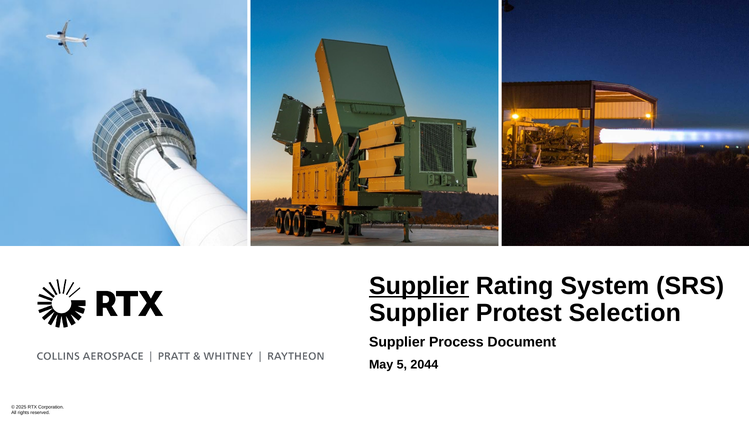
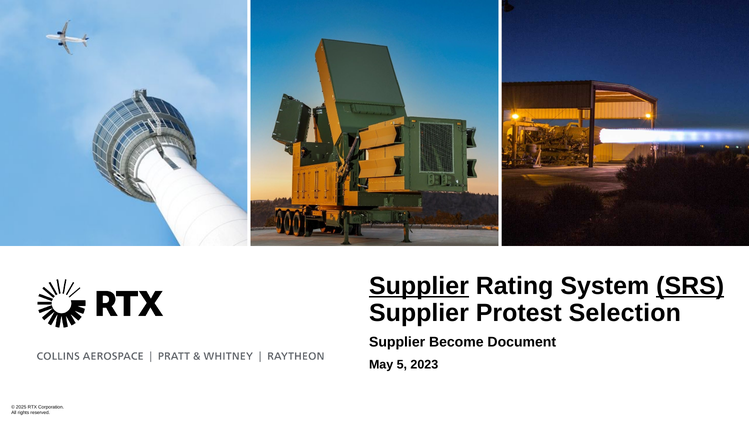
SRS underline: none -> present (690, 286)
Process: Process -> Become (456, 342)
2044: 2044 -> 2023 (424, 365)
